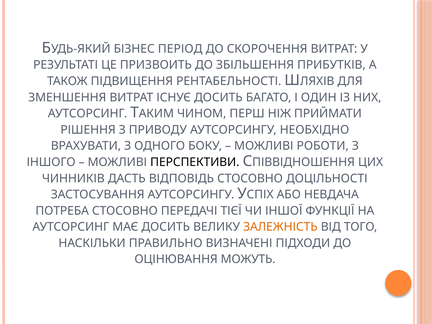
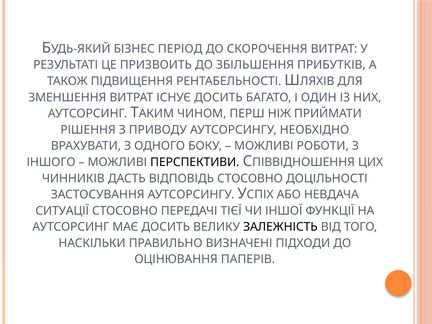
ПОТРЕБА: ПОТРЕБА -> СИТУАЦІЇ (62, 211)
ЗАЛЕЖНІСТЬ colour: orange -> black (280, 227)
МОЖУТЬ: МОЖУТЬ -> ПАПЕРІВ (248, 259)
